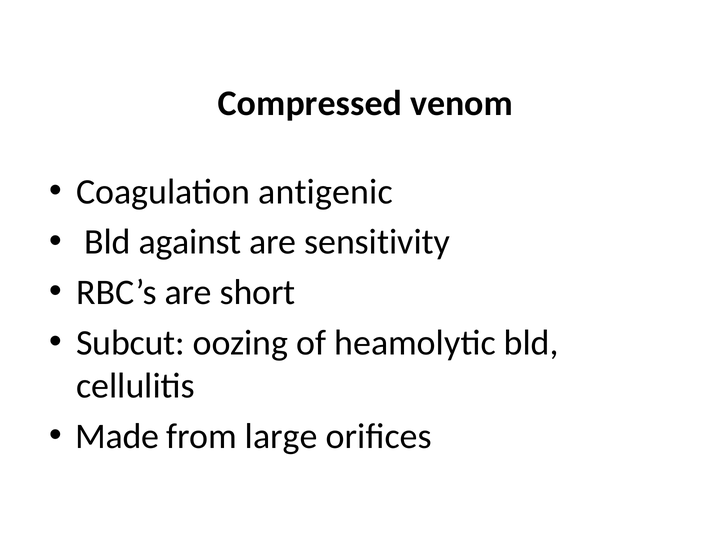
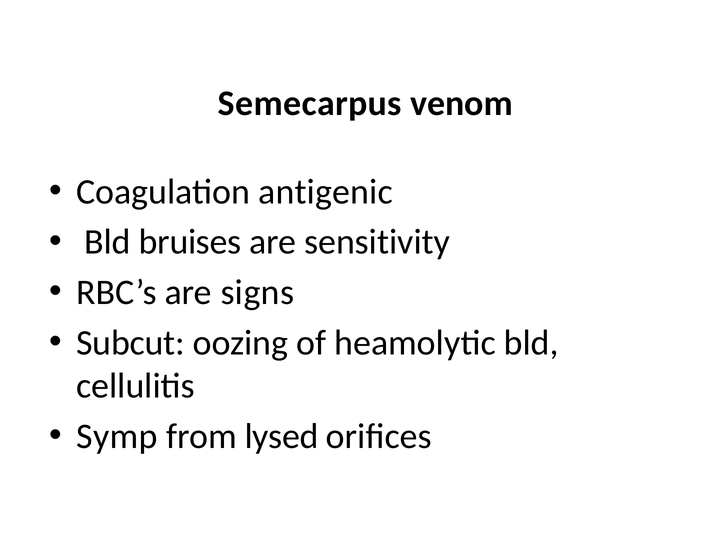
Compressed: Compressed -> Semecarpus (310, 103)
against: against -> bruises (190, 242)
short: short -> signs (257, 293)
Made: Made -> Symp (117, 436)
large: large -> lysed (282, 436)
